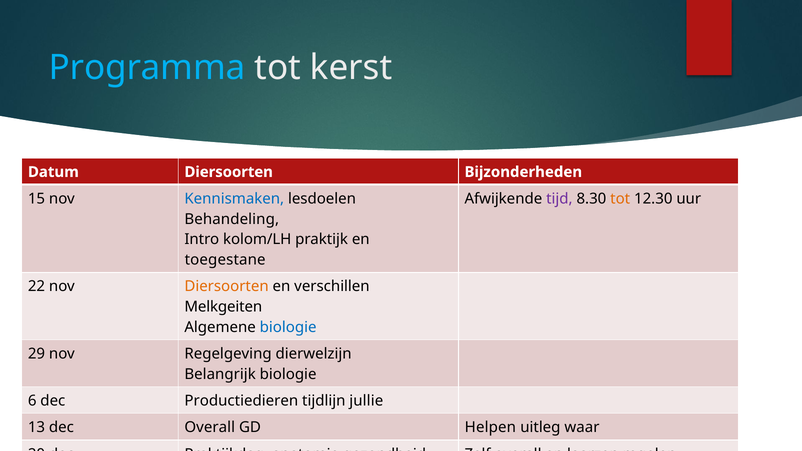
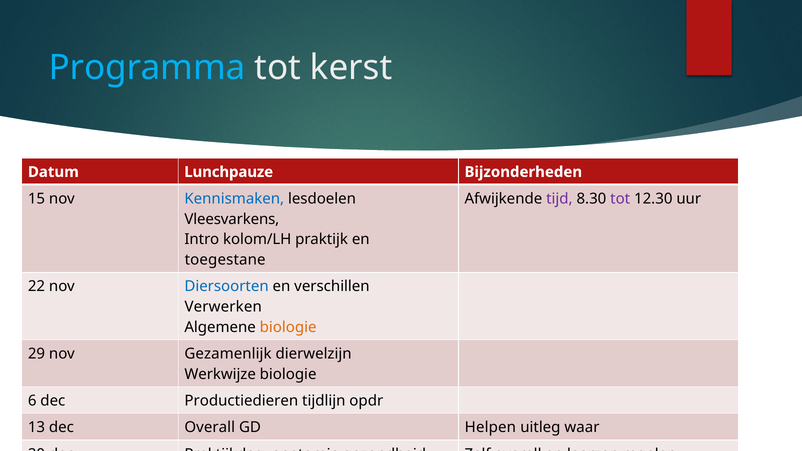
Datum Diersoorten: Diersoorten -> Lunchpauze (229, 172)
tot colour: orange -> purple (620, 199)
Behandeling: Behandeling -> Vleesvarkens (232, 219)
Diersoorten colour: orange -> blue (227, 287)
Melkgeiten: Melkgeiten -> Verwerken (223, 307)
biologie colour: blue -> orange (288, 327)
Regelgeving: Regelgeving -> Gezamenlijk (228, 354)
Belangrijk: Belangrijk -> Werkwijze (220, 374)
jullie: jullie -> opdr (366, 401)
